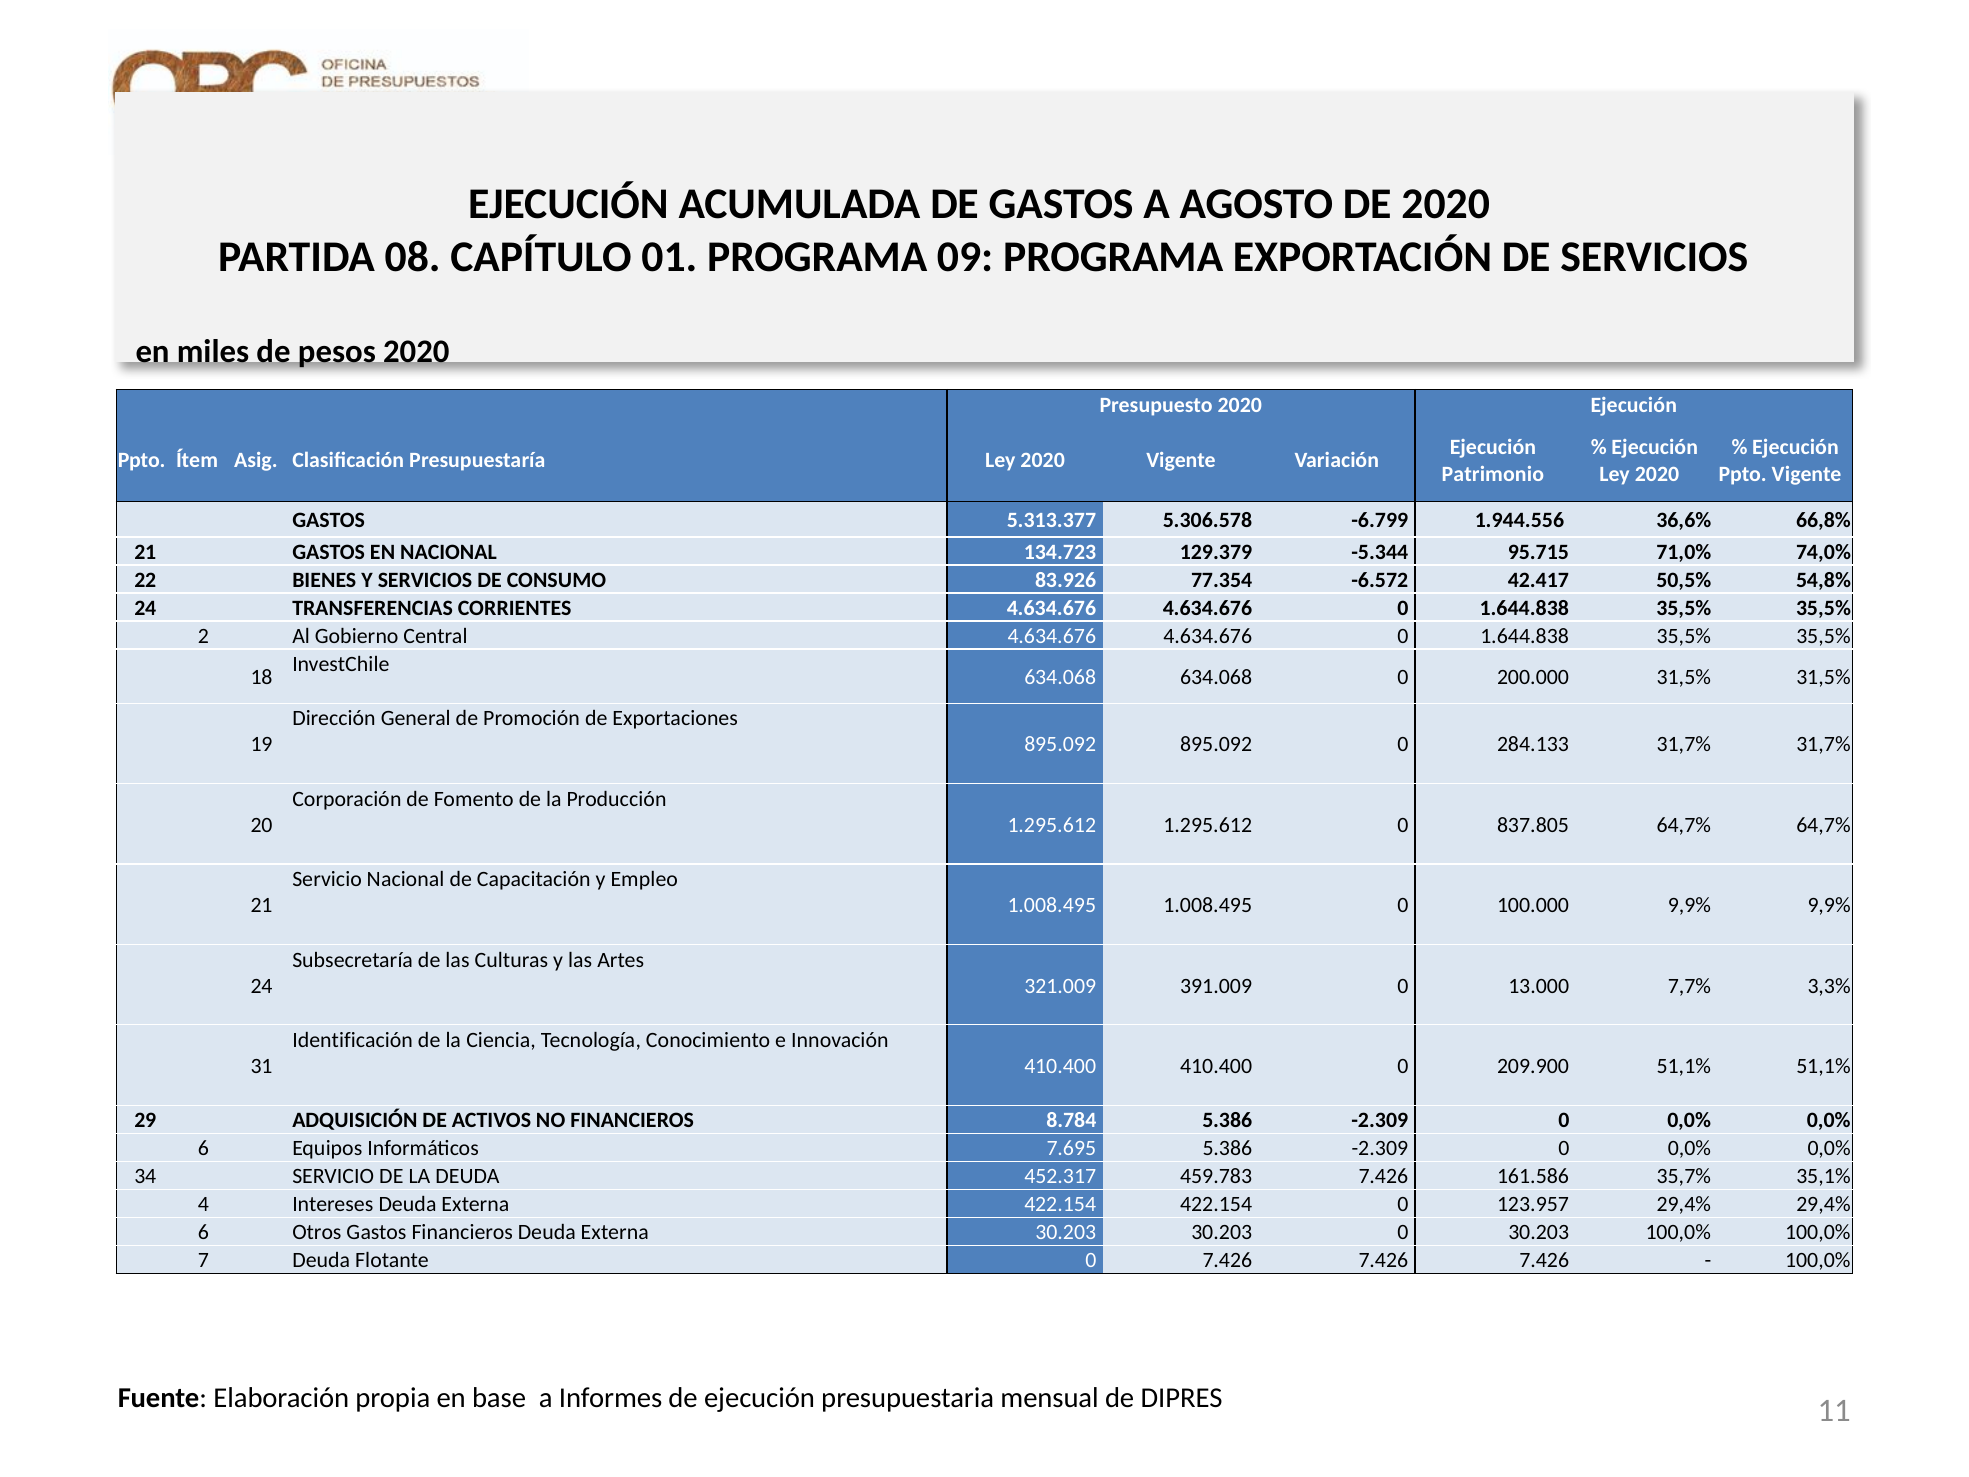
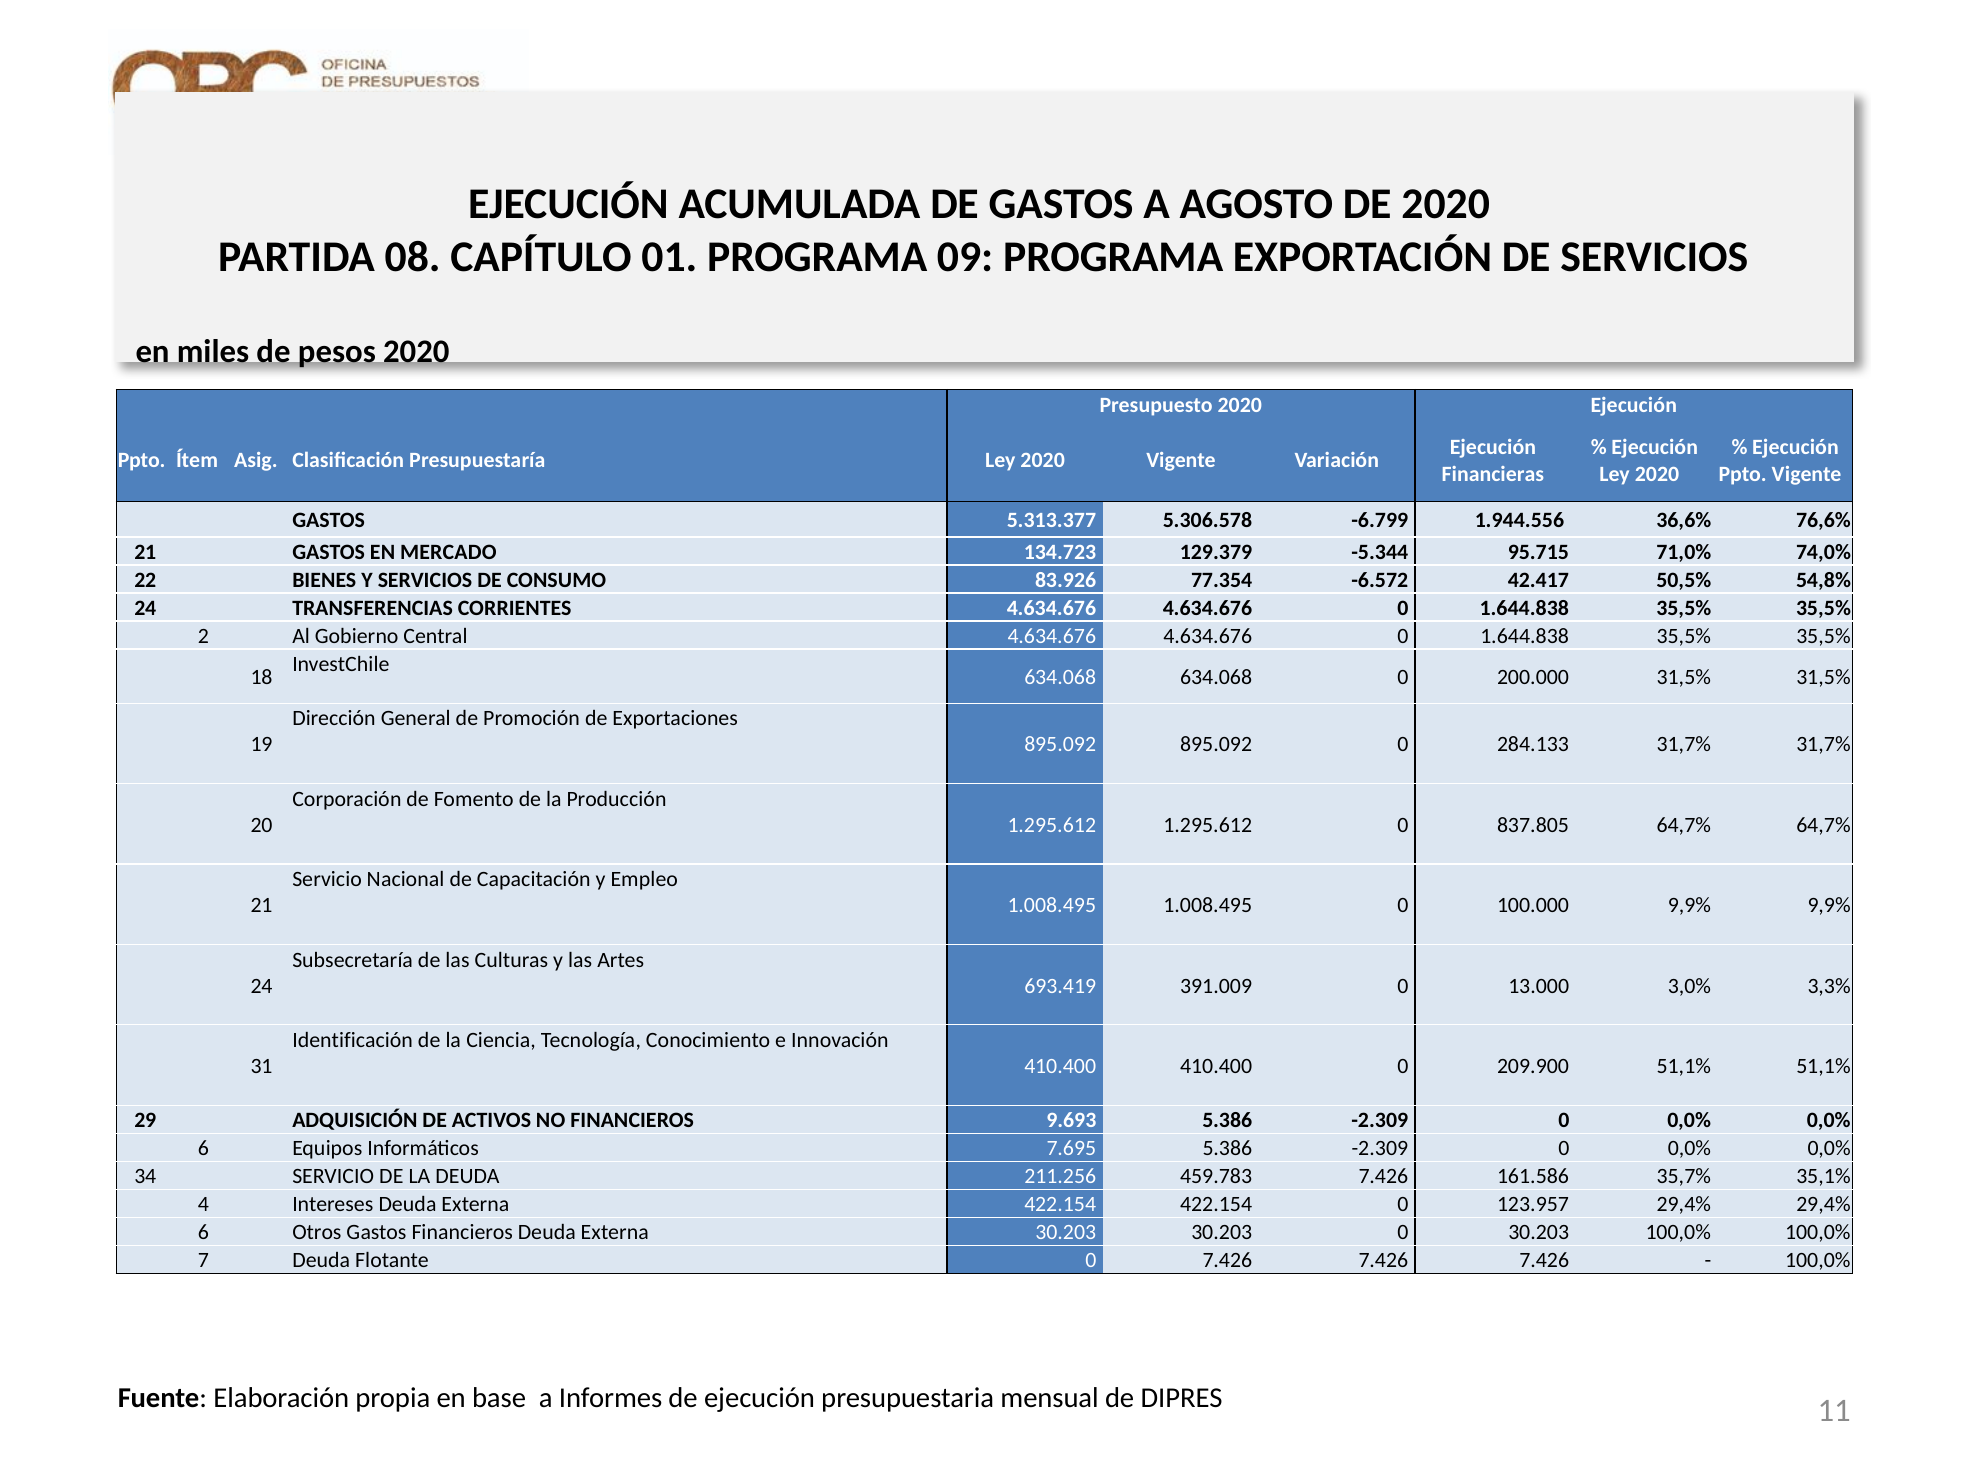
Patrimonio: Patrimonio -> Financieras (1493, 474)
66,8%: 66,8% -> 76,6% (1823, 520)
EN NACIONAL: NACIONAL -> MERCADO (448, 552)
321.009: 321.009 -> 693.419 (1060, 986)
7,7%: 7,7% -> 3,0% (1689, 986)
8.784: 8.784 -> 9.693 (1071, 1120)
452.317: 452.317 -> 211.256 (1060, 1176)
